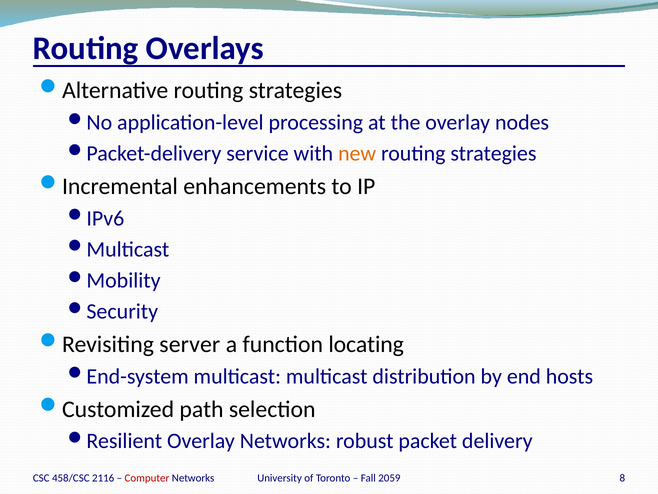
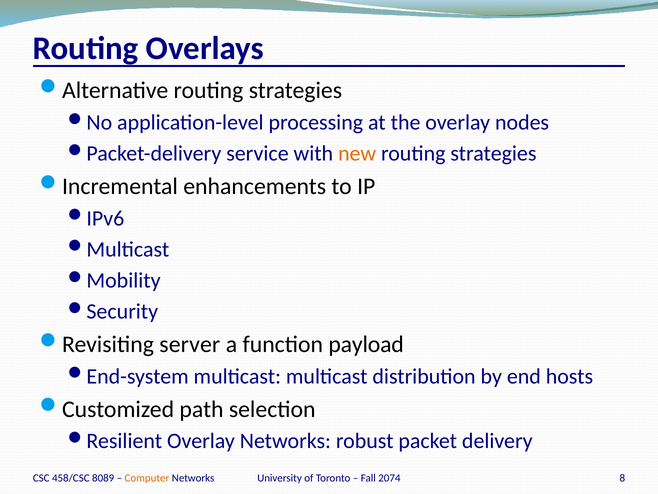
locating: locating -> payload (366, 344)
2059: 2059 -> 2074 (389, 478)
2116: 2116 -> 8089 (103, 478)
Computer colour: red -> orange (147, 478)
